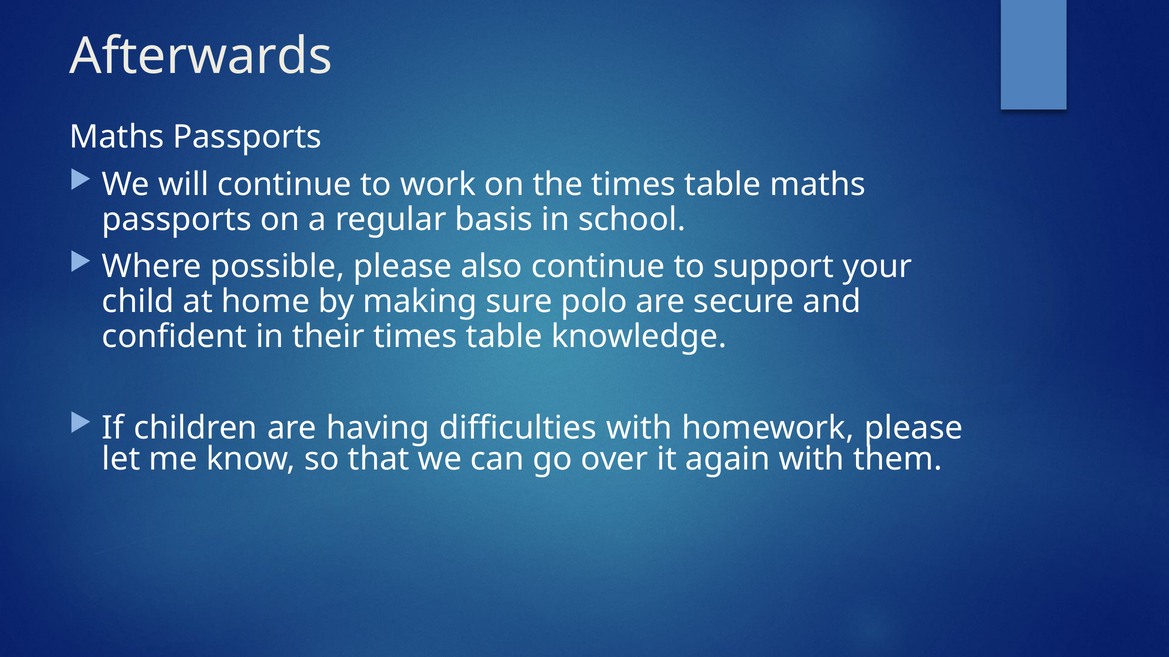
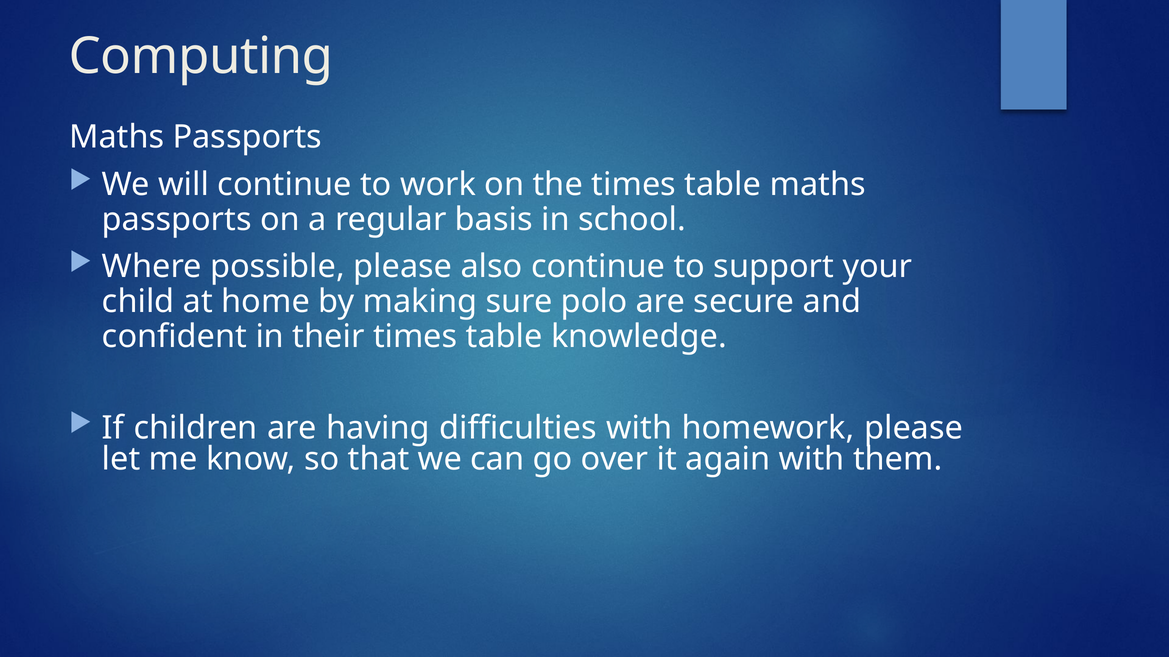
Afterwards: Afterwards -> Computing (201, 56)
